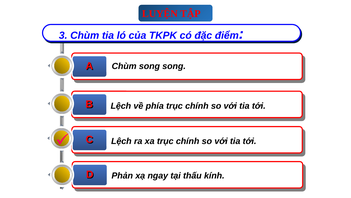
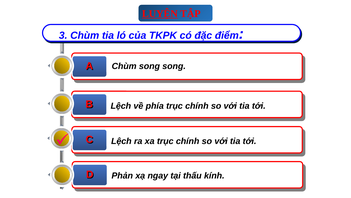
LUYỆN underline: none -> present (160, 14)
